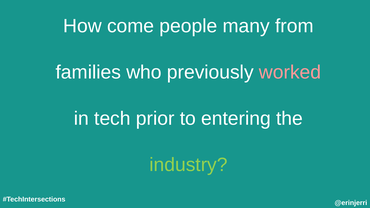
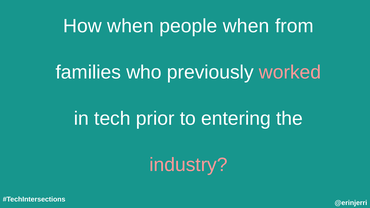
How come: come -> when (131, 26)
people many: many -> when (246, 26)
industry colour: light green -> pink (189, 165)
